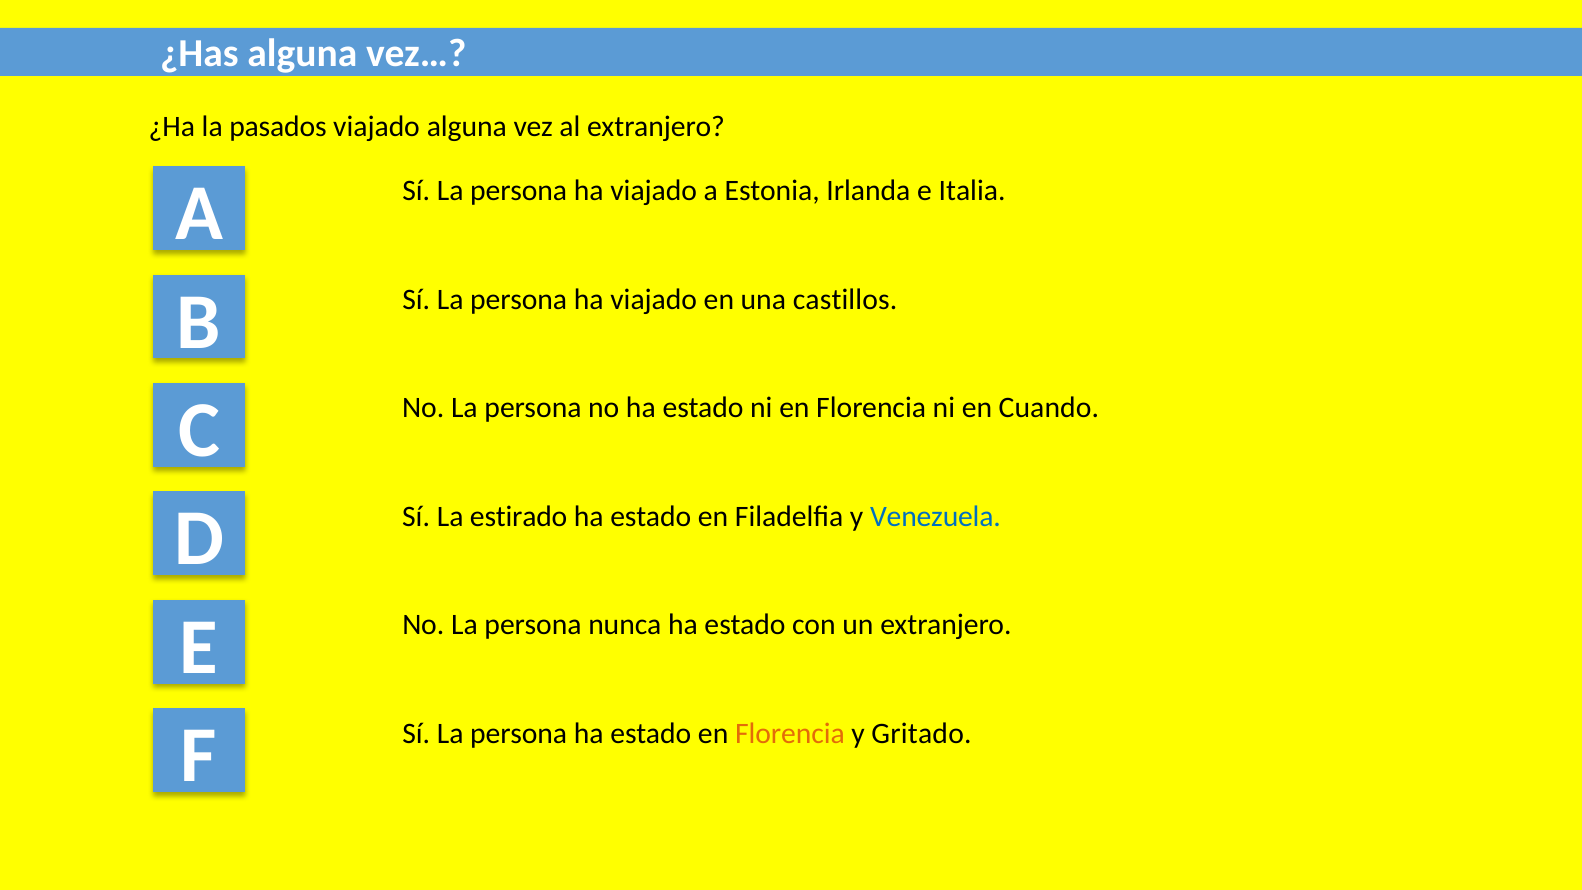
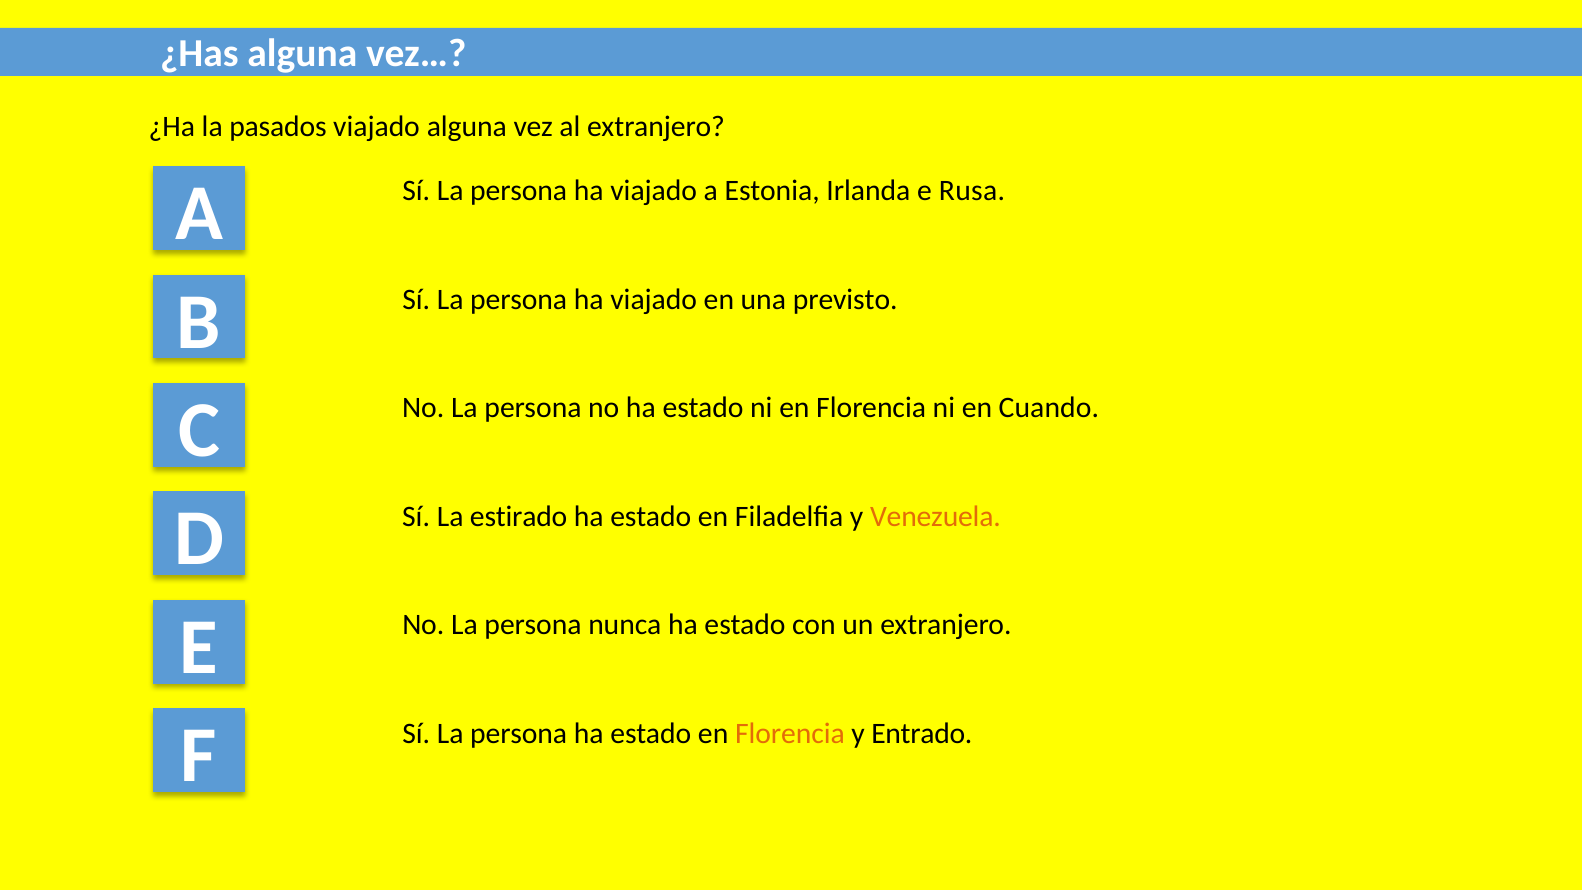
Italia: Italia -> Rusa (972, 191)
castillos: castillos -> previsto (845, 299)
Venezuela colour: blue -> orange (935, 516)
Gritado: Gritado -> Entrado (922, 734)
